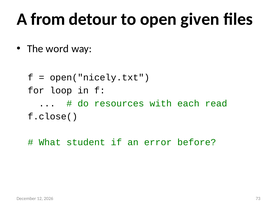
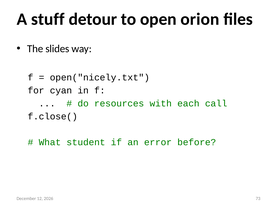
from: from -> stuff (48, 19)
given: given -> orion (200, 19)
word: word -> slides (57, 49)
loop: loop -> cyan (61, 90)
read: read -> call (216, 103)
